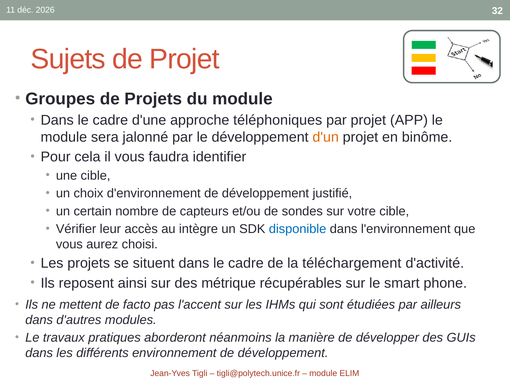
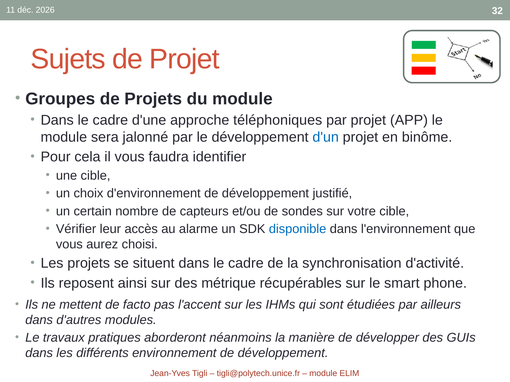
d'un colour: orange -> blue (326, 137)
intègre: intègre -> alarme (198, 229)
téléchargement: téléchargement -> synchronisation (352, 264)
